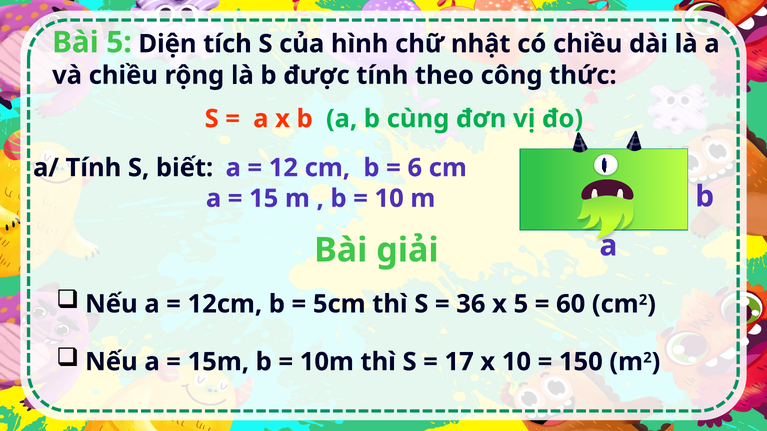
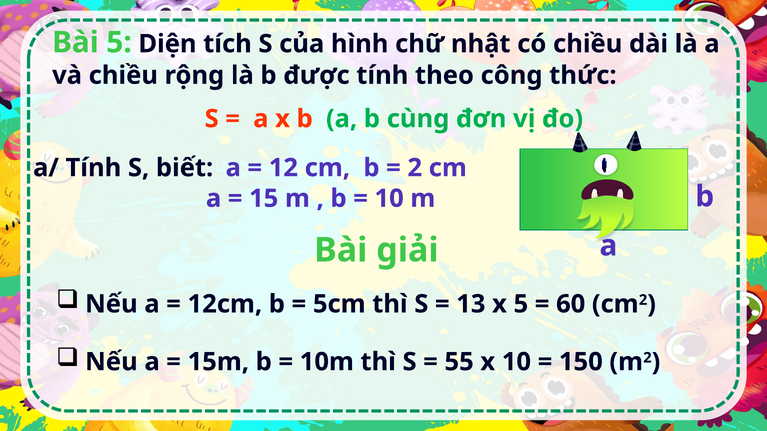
6: 6 -> 2 (415, 168)
36: 36 -> 13 (471, 304)
17: 17 -> 55 (459, 362)
